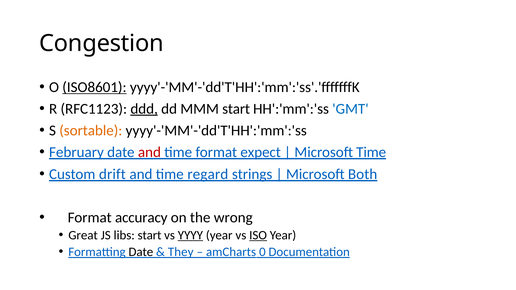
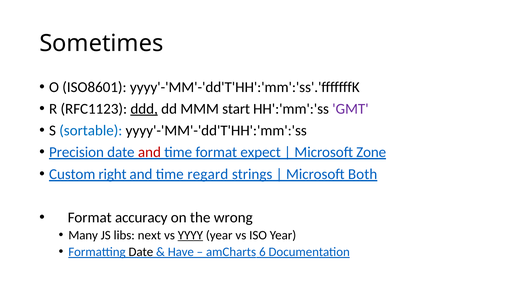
Congestion: Congestion -> Sometimes (101, 43)
ISO8601 underline: present -> none (94, 87)
GMT colour: blue -> purple (350, 109)
sortable colour: orange -> blue (91, 131)
February: February -> Precision (76, 152)
Microsoft Time: Time -> Zone (371, 152)
drift: drift -> right (113, 174)
Great: Great -> Many (83, 235)
libs start: start -> next (149, 235)
ISO underline: present -> none (258, 235)
They: They -> Have (181, 252)
0: 0 -> 6 (262, 252)
